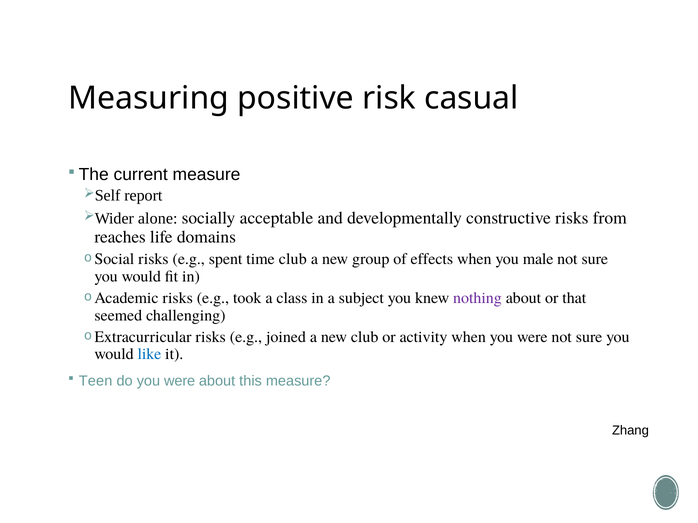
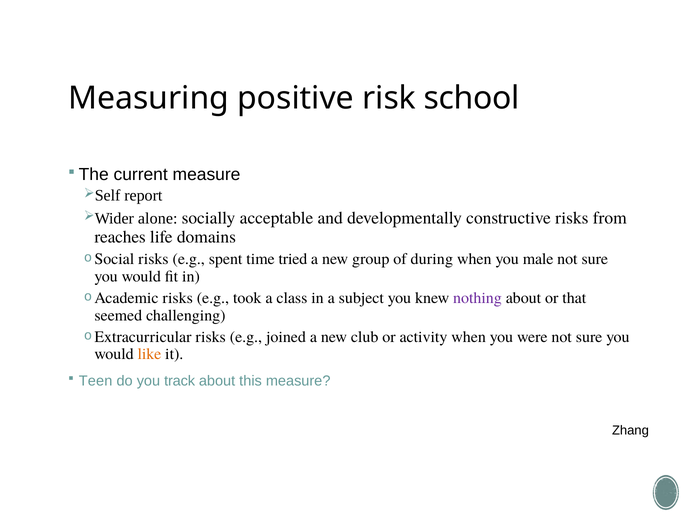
casual: casual -> school (472, 98)
time club: club -> tried (293, 259)
effects: effects -> during (432, 259)
like colour: blue -> orange (149, 354)
do you were: were -> track (180, 381)
